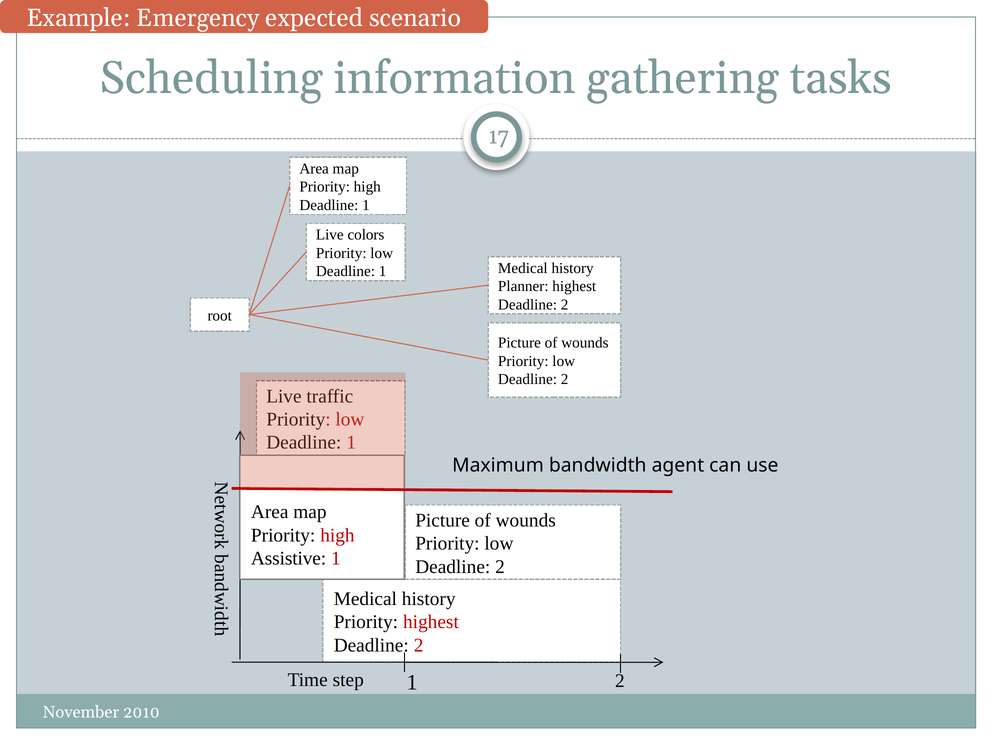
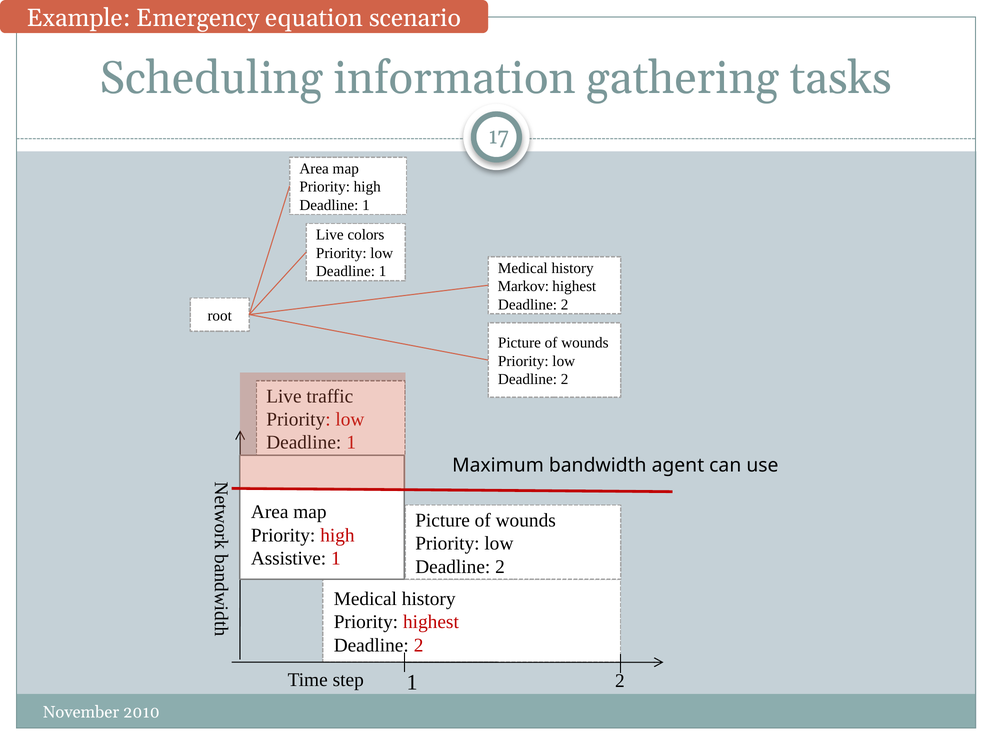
expected: expected -> equation (314, 18)
Planner: Planner -> Markov (523, 286)
